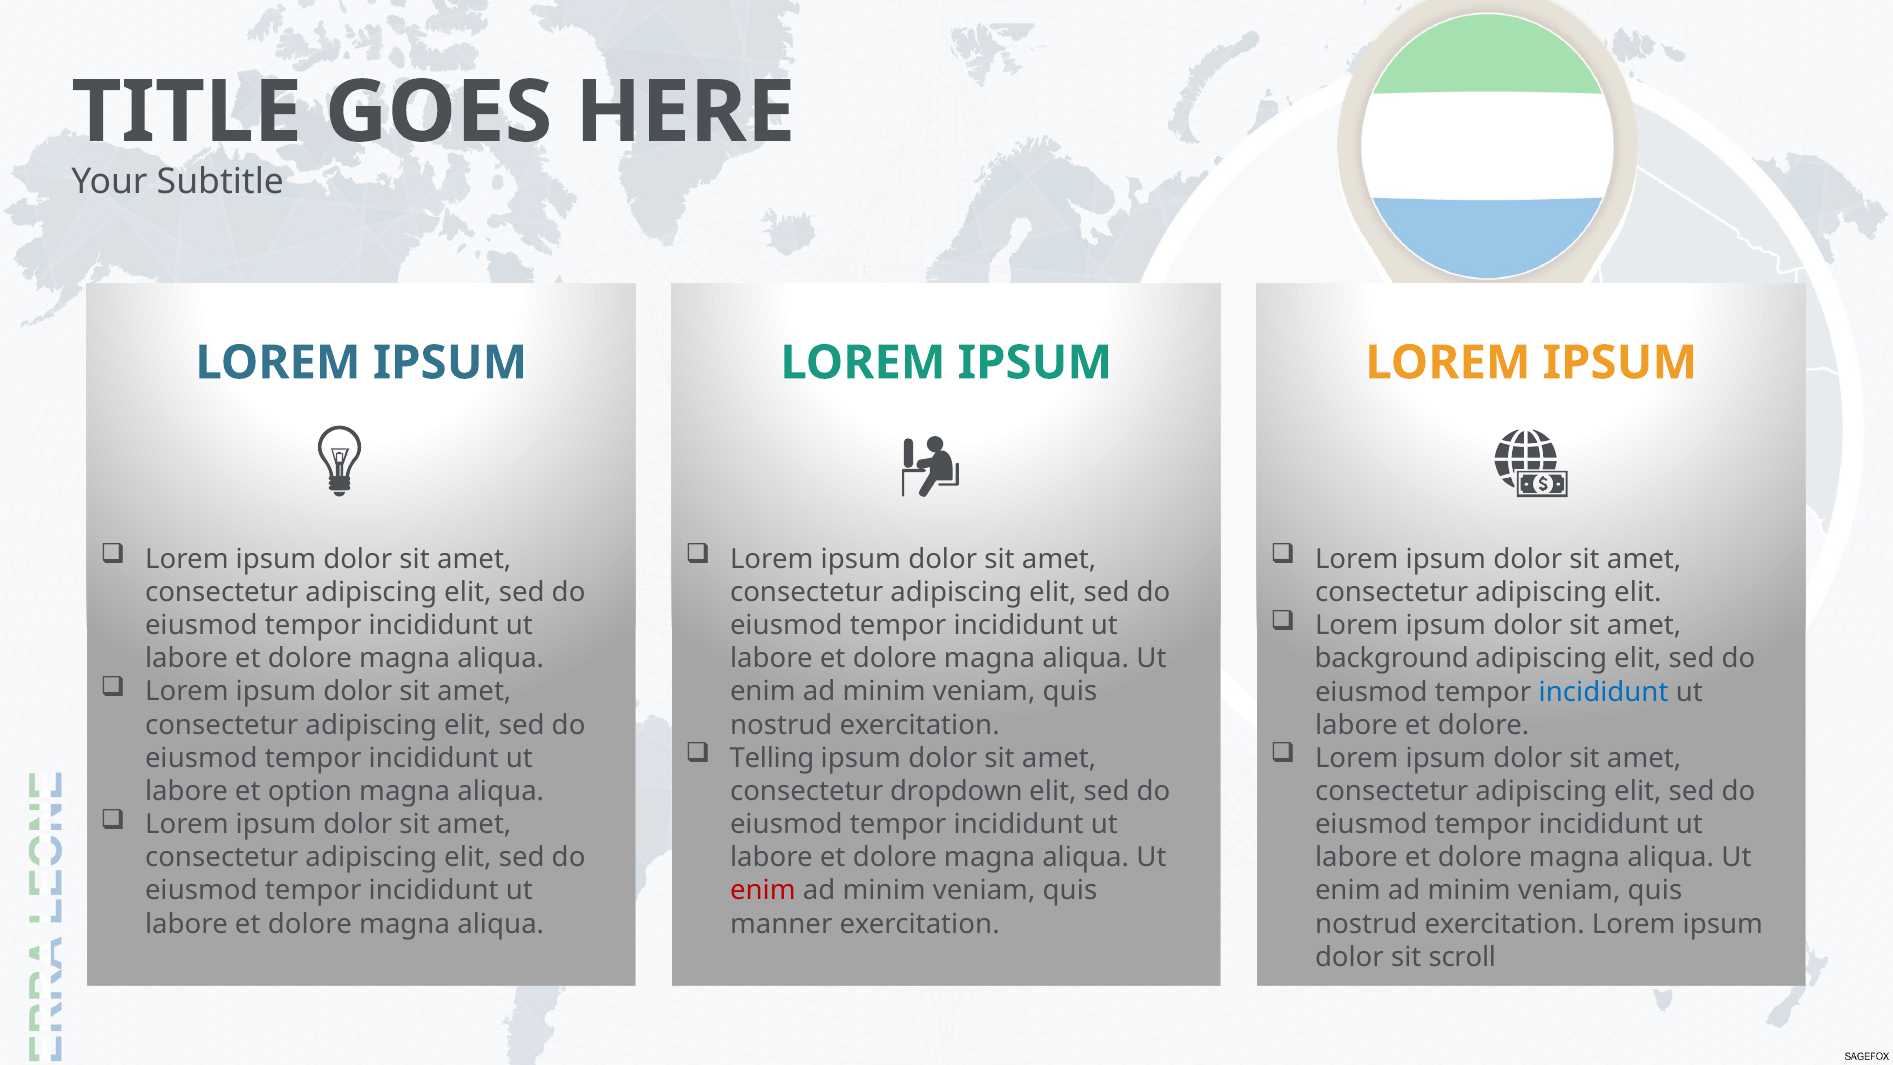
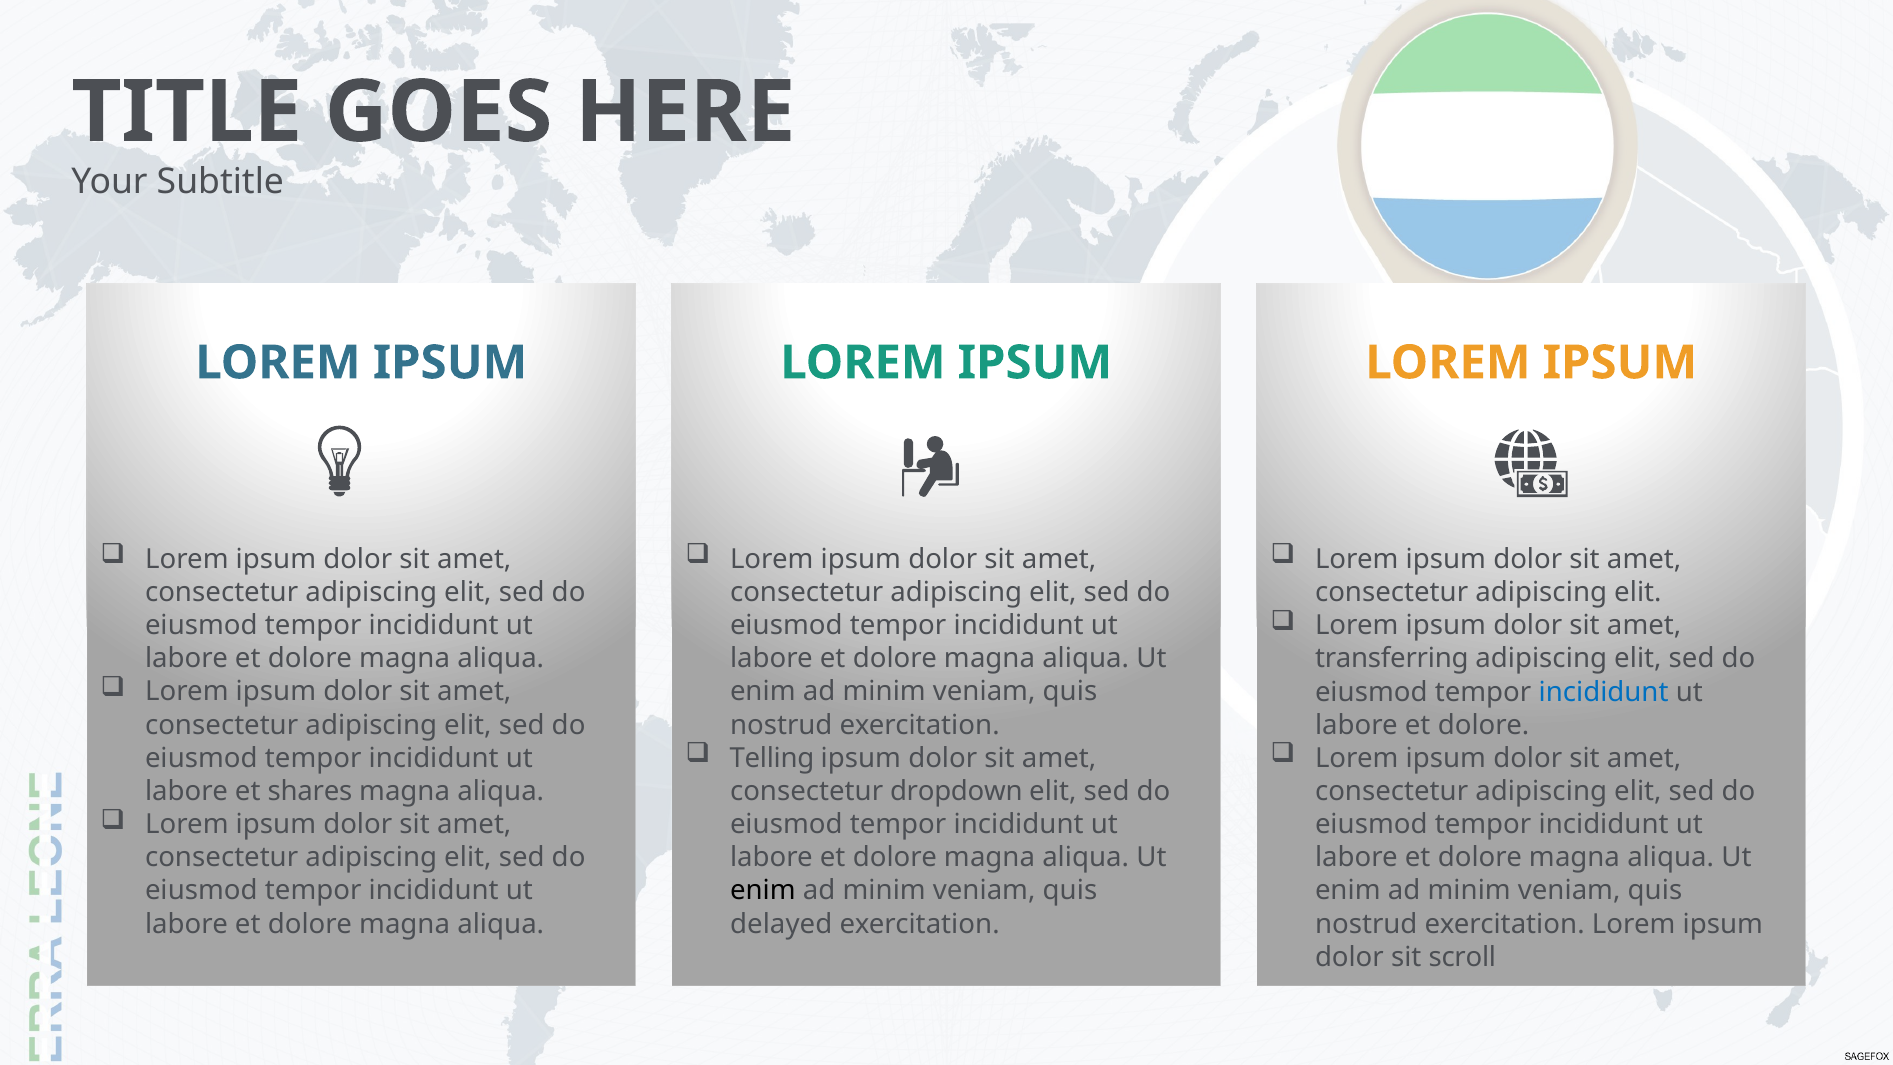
background: background -> transferring (1392, 659)
option: option -> shares (310, 791)
enim colour: red -> black (763, 891)
manner: manner -> delayed (781, 924)
